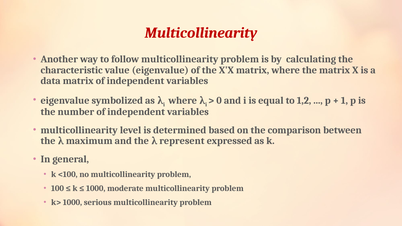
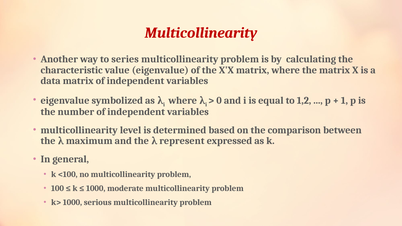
follow: follow -> series (125, 59)
